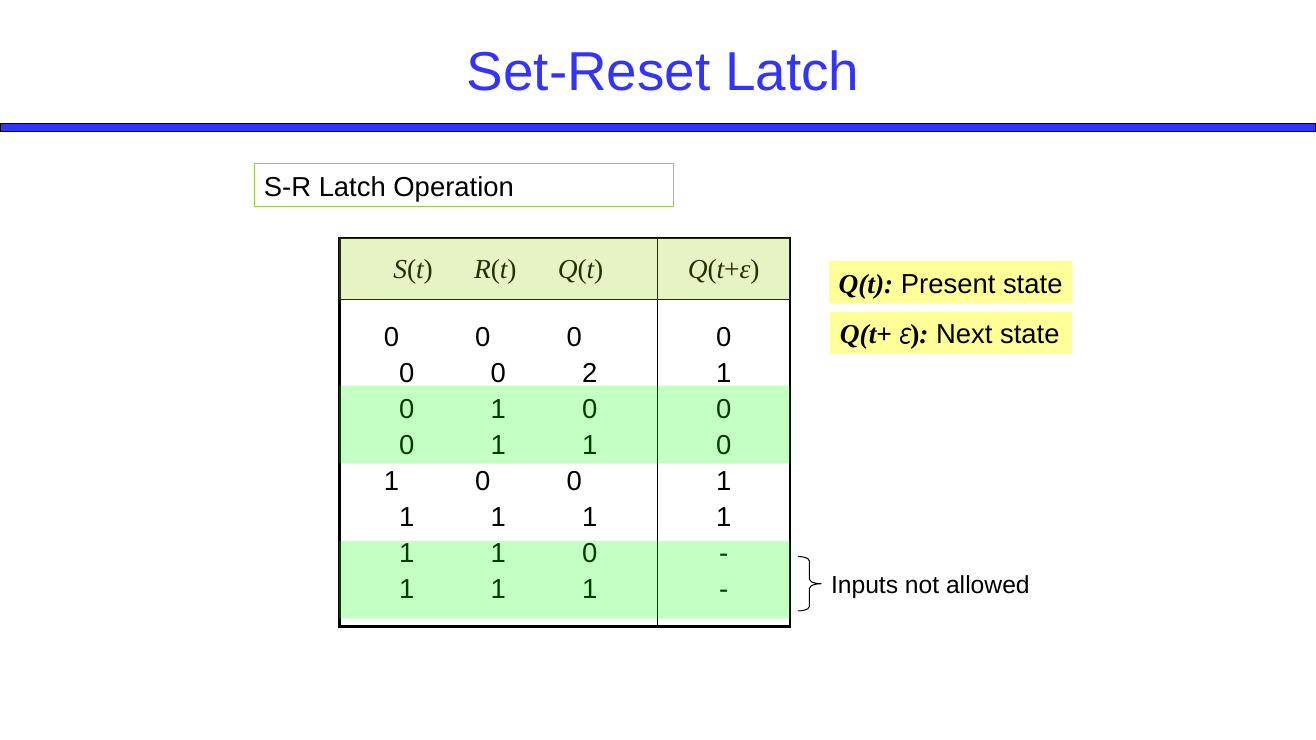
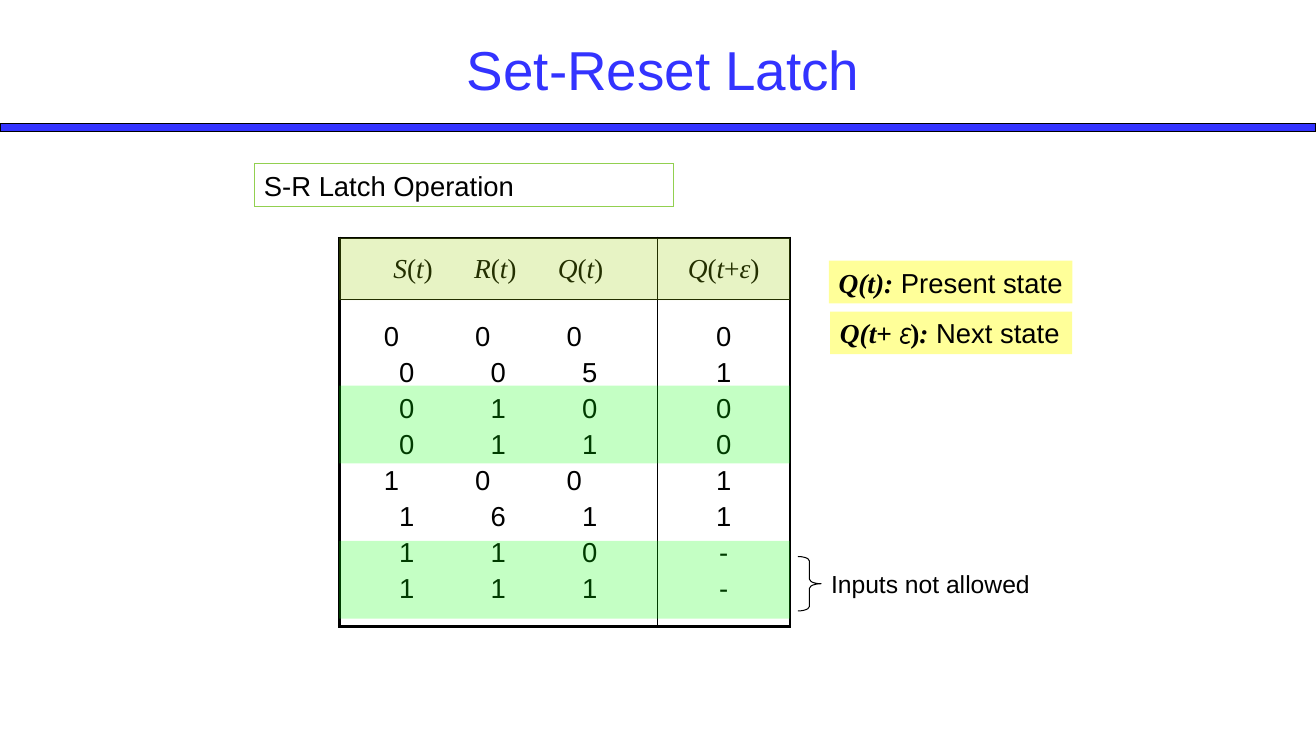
2: 2 -> 5 (590, 373)
1: 1 -> 6 (498, 518)
